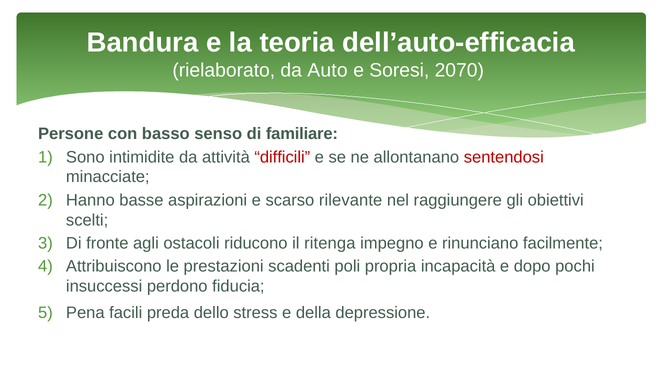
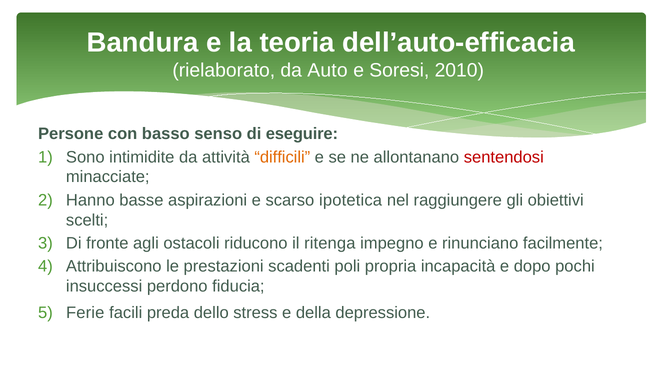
2070: 2070 -> 2010 (459, 70)
familiare: familiare -> eseguire (302, 134)
difficili colour: red -> orange (282, 157)
rilevante: rilevante -> ipotetica (351, 200)
Pena: Pena -> Ferie (85, 312)
